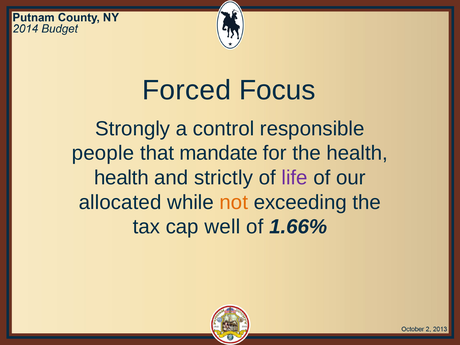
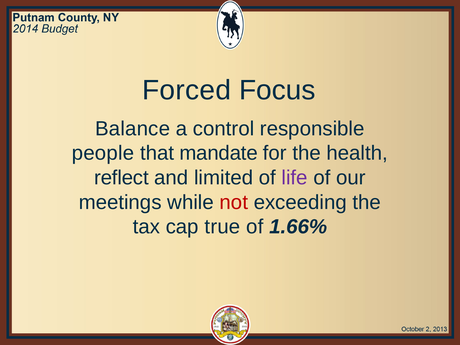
Strongly: Strongly -> Balance (133, 129)
health: health -> reflect (121, 178)
strictly: strictly -> limited (224, 178)
allocated: allocated -> meetings (120, 202)
not colour: orange -> red (234, 202)
well: well -> true (222, 227)
